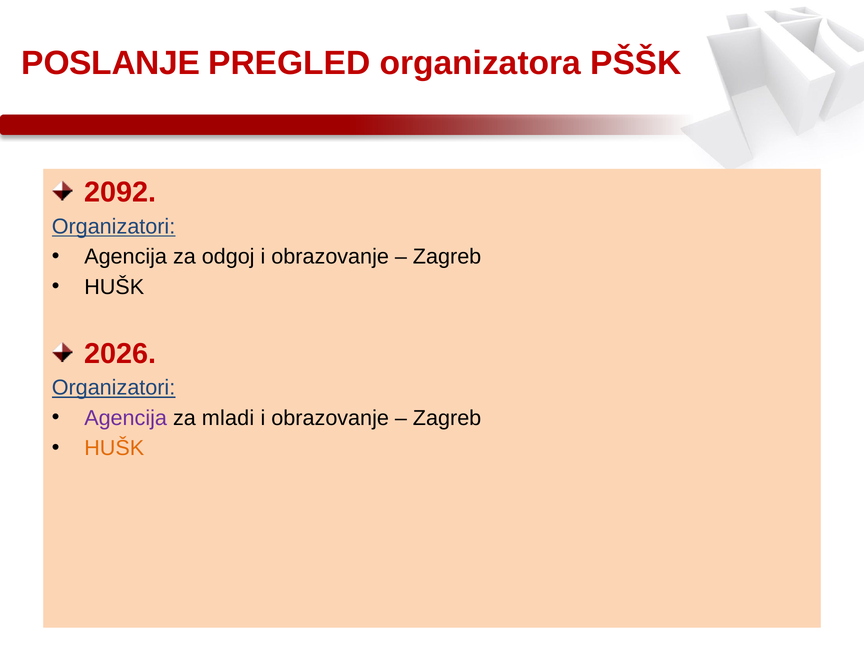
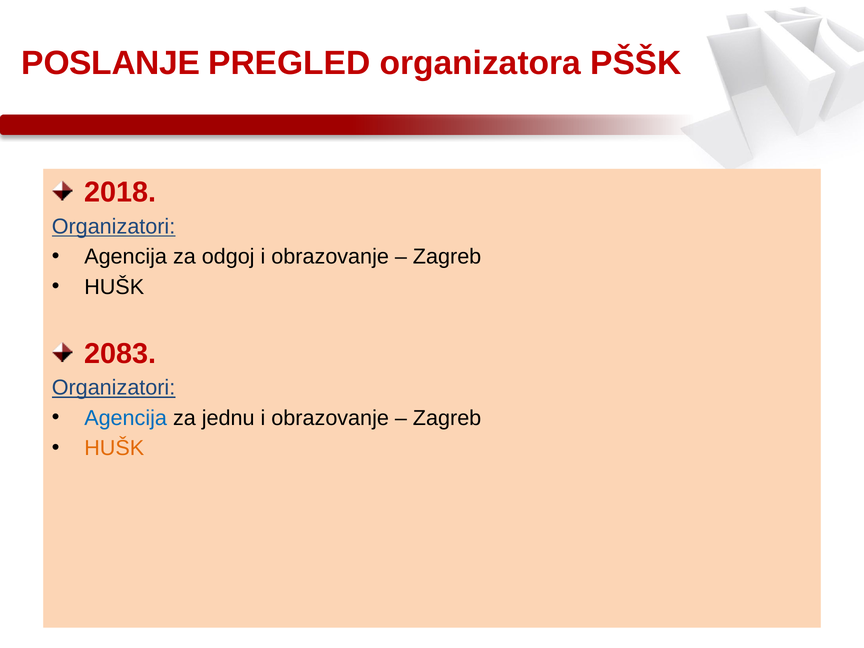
2092: 2092 -> 2018 (120, 192)
2026: 2026 -> 2083 (120, 354)
Agencija colour: purple -> blue (126, 418)
mladi: mladi -> jednu (228, 418)
